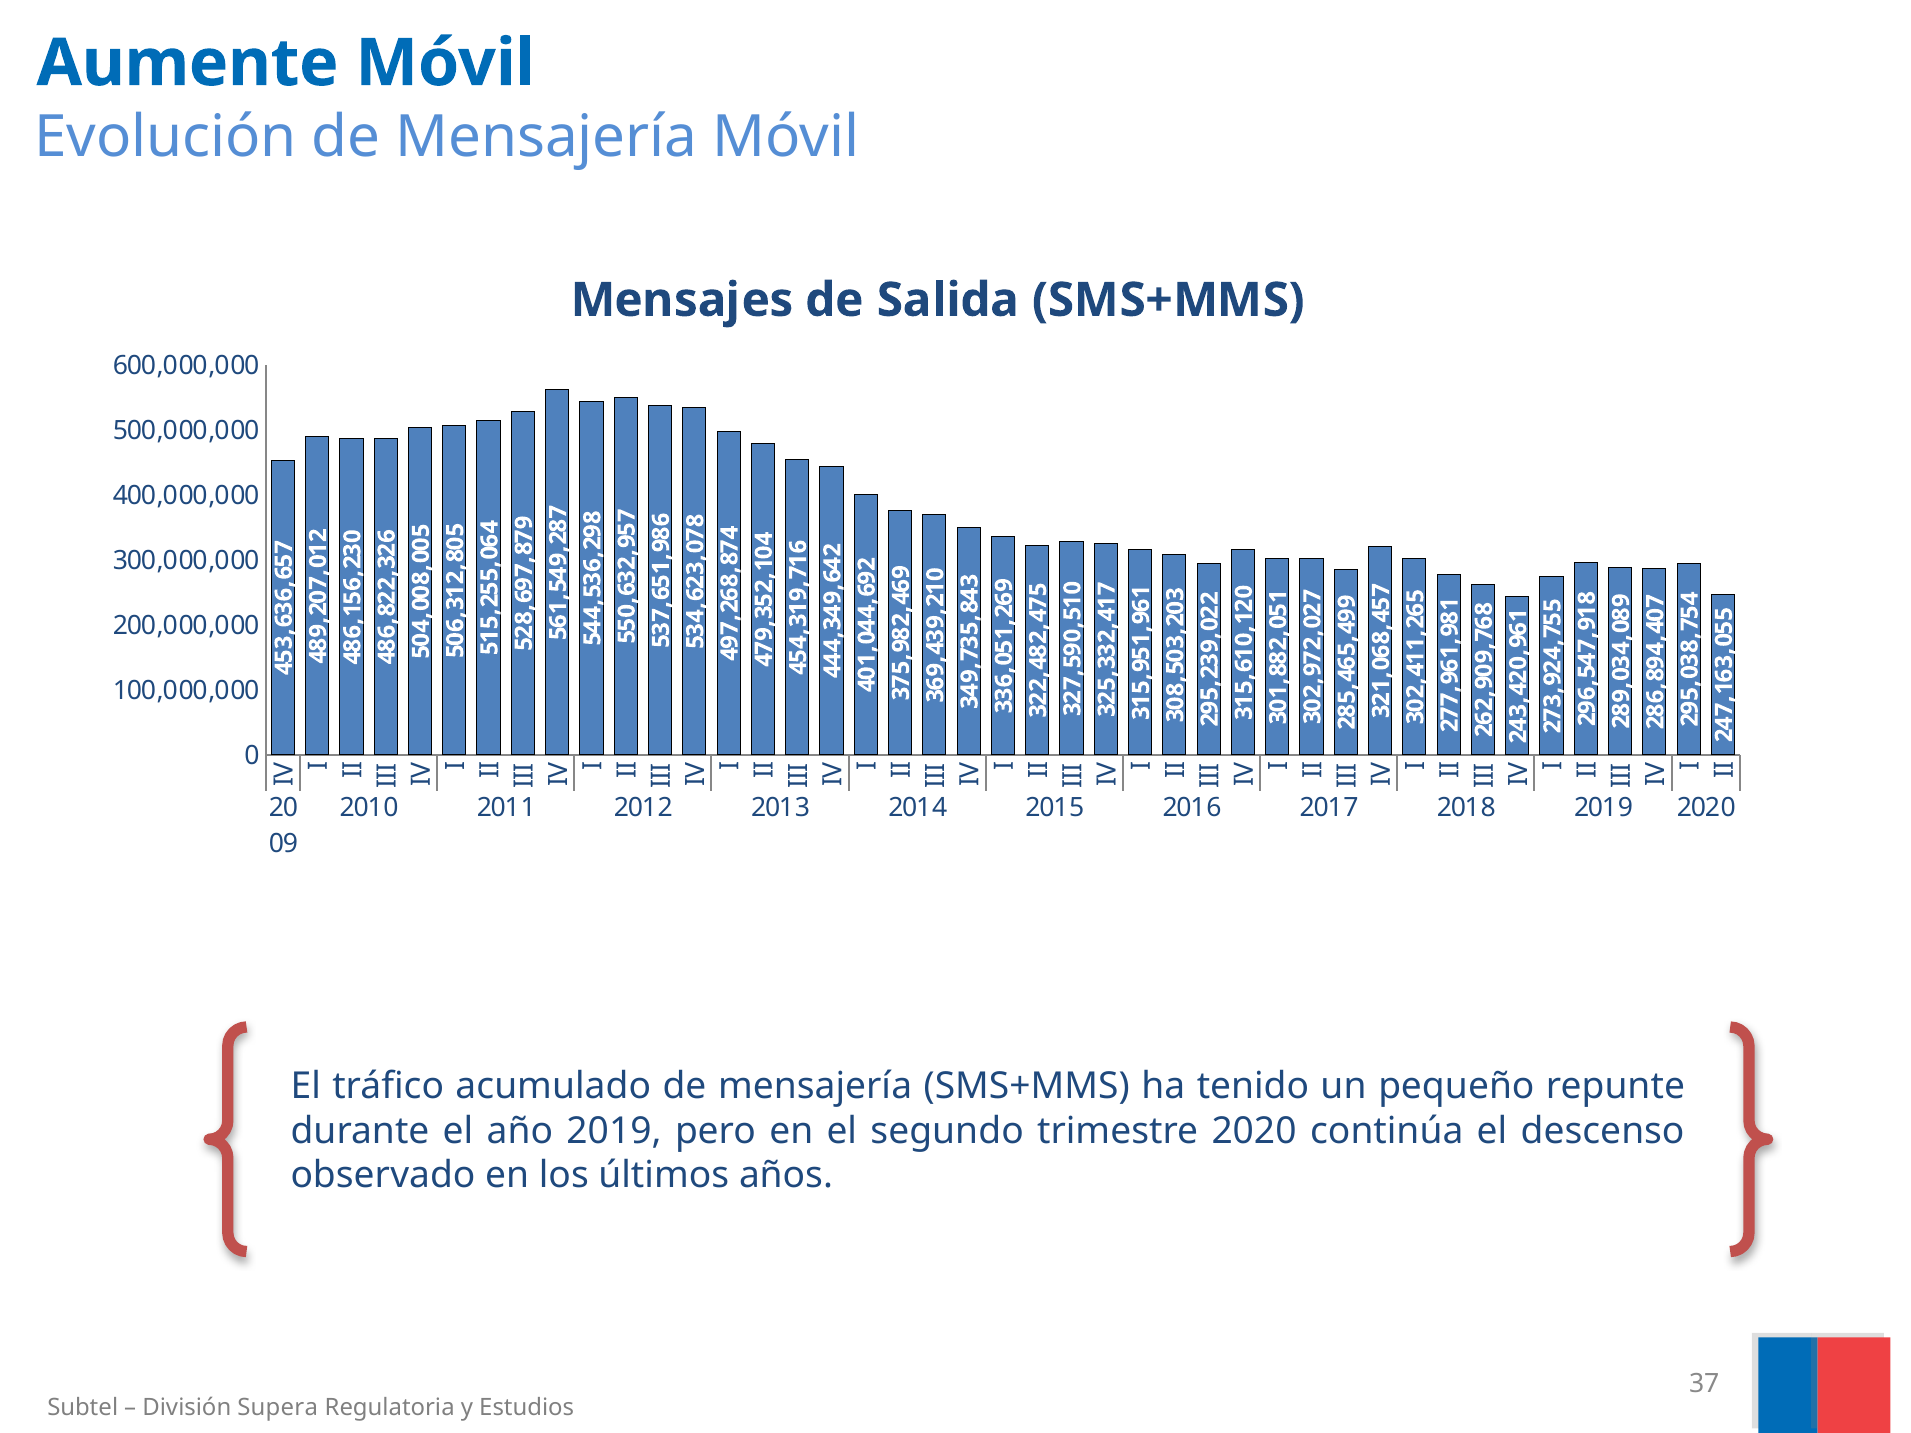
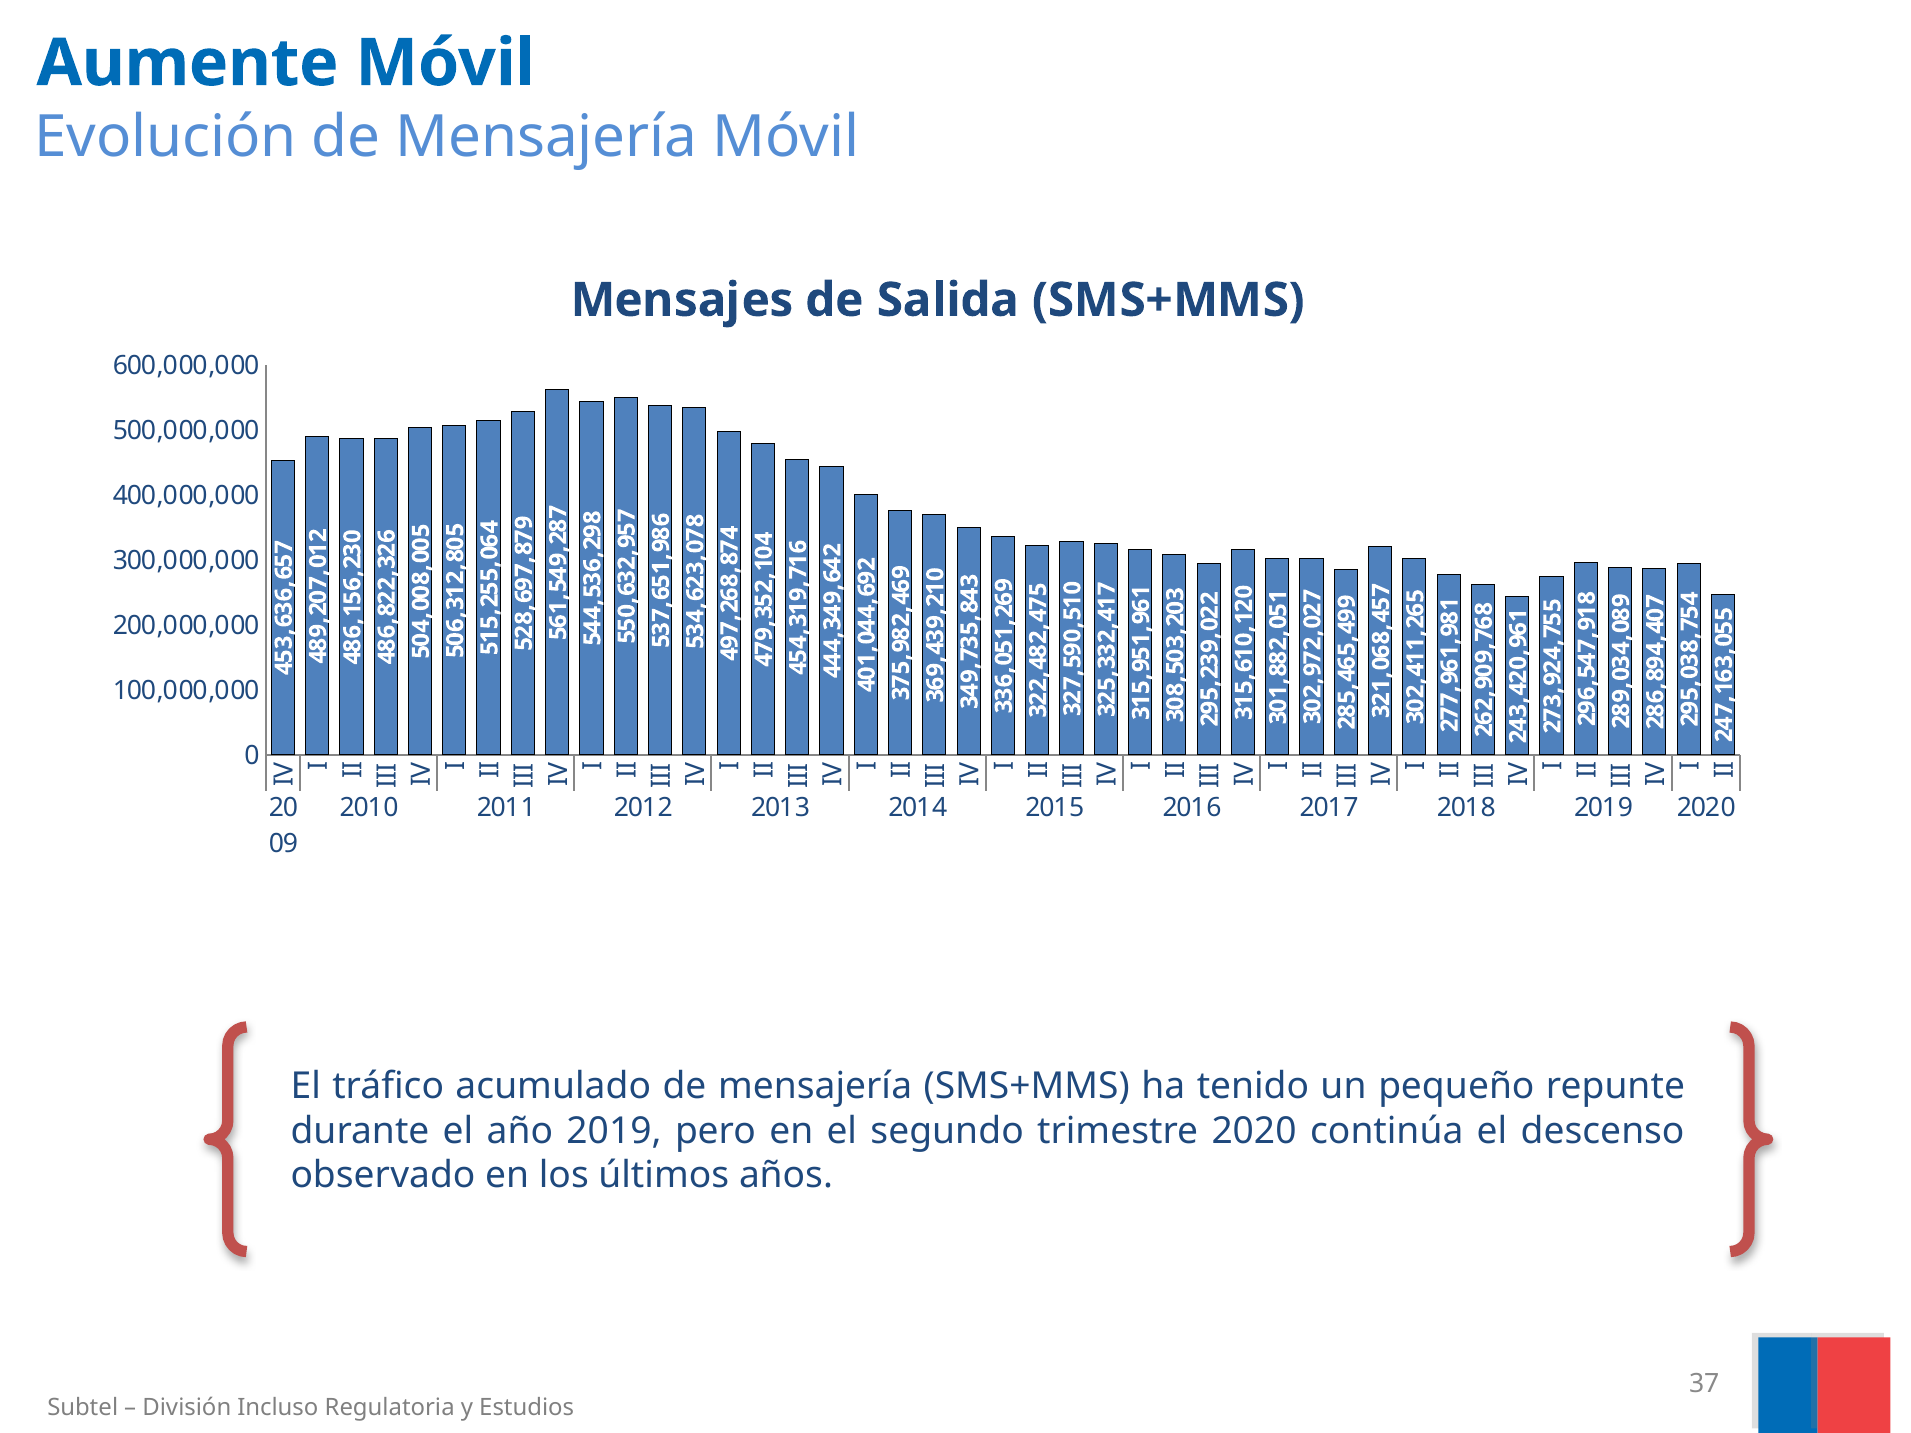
Supera: Supera -> Incluso (278, 1408)
